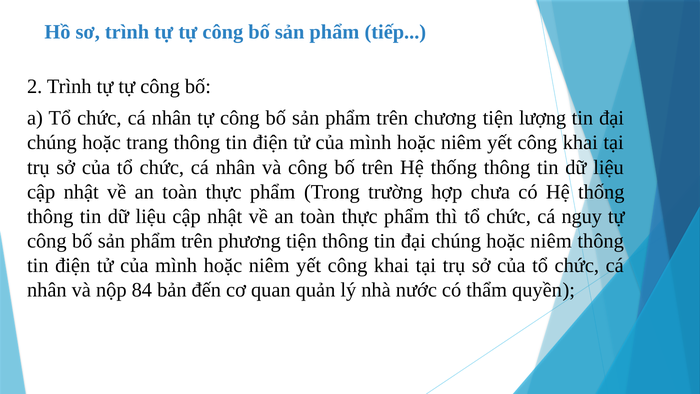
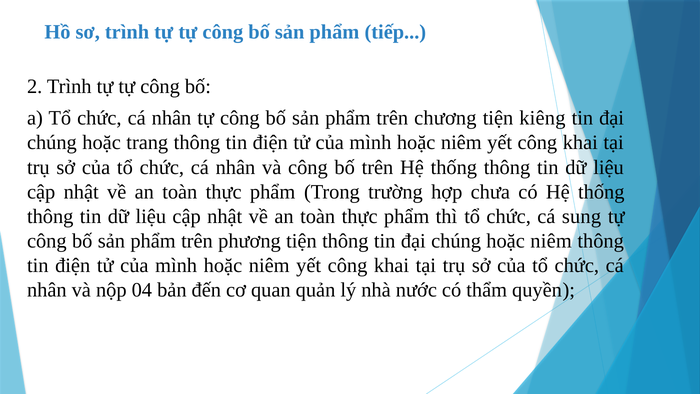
lượng: lượng -> kiêng (542, 118)
nguy: nguy -> sung (582, 216)
84: 84 -> 04 (142, 290)
